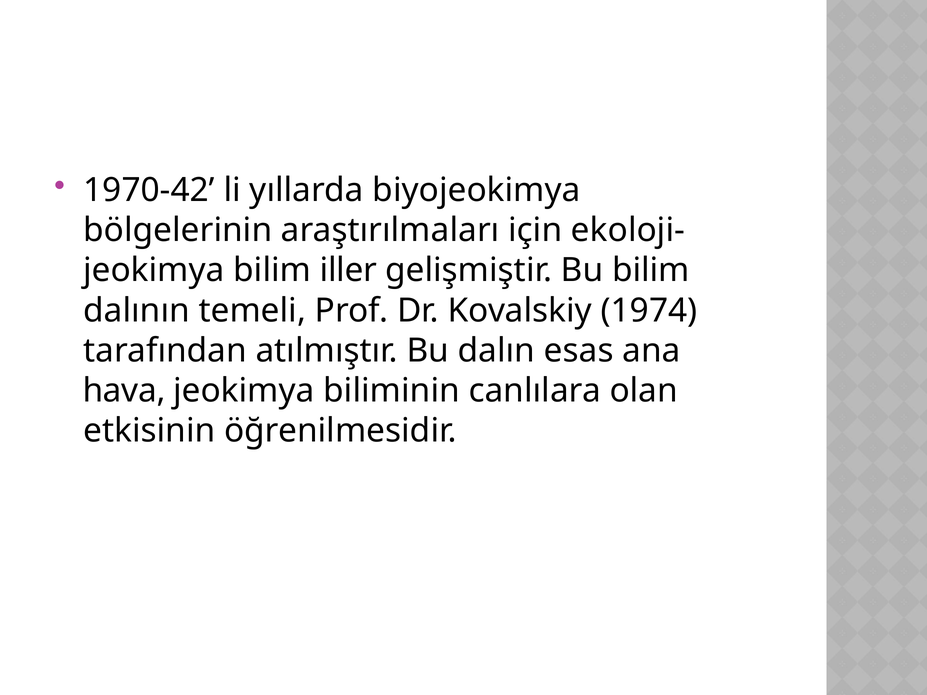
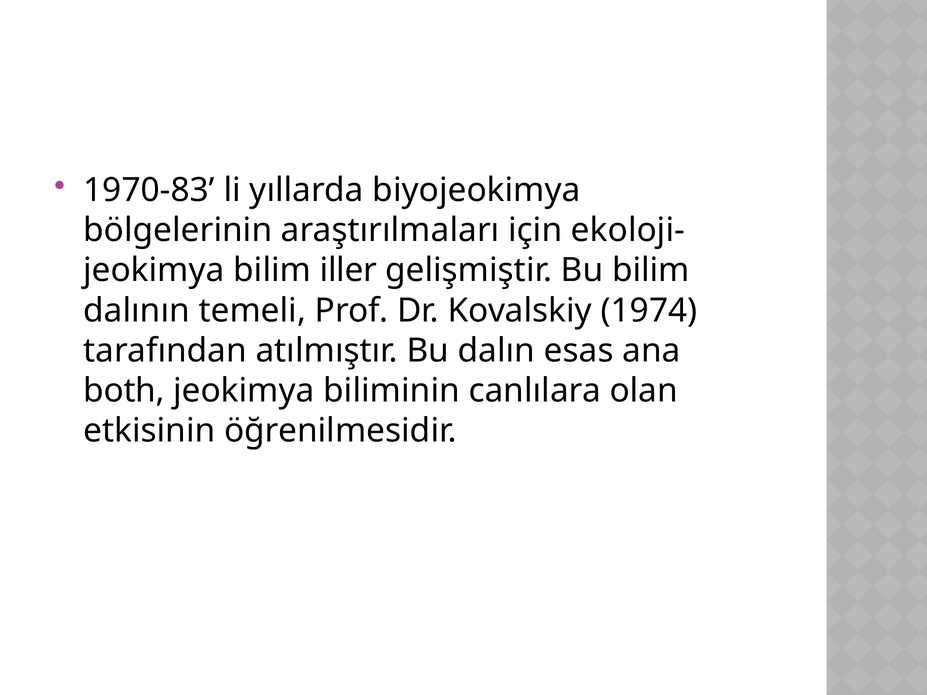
1970-42: 1970-42 -> 1970-83 (149, 190)
hava: hava -> both (124, 391)
